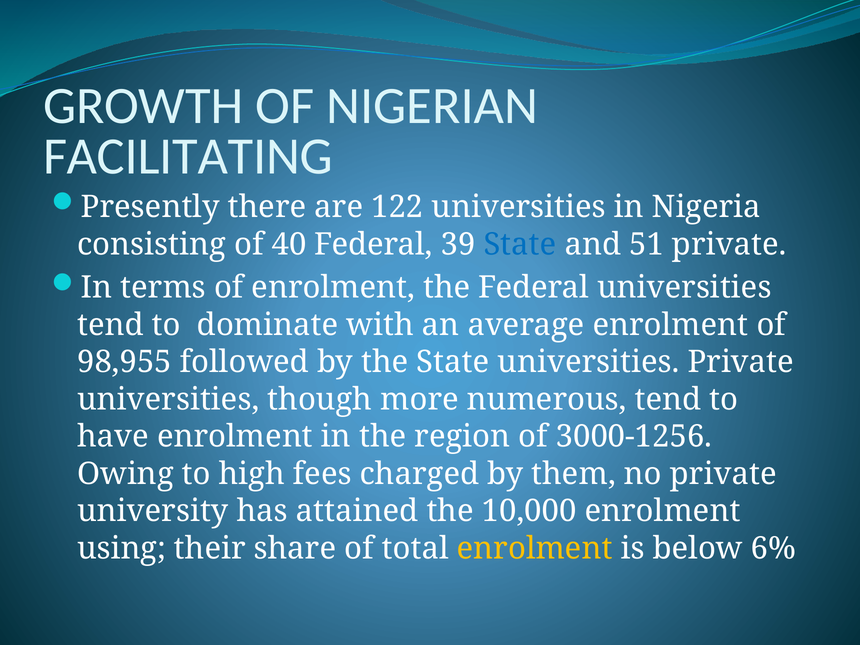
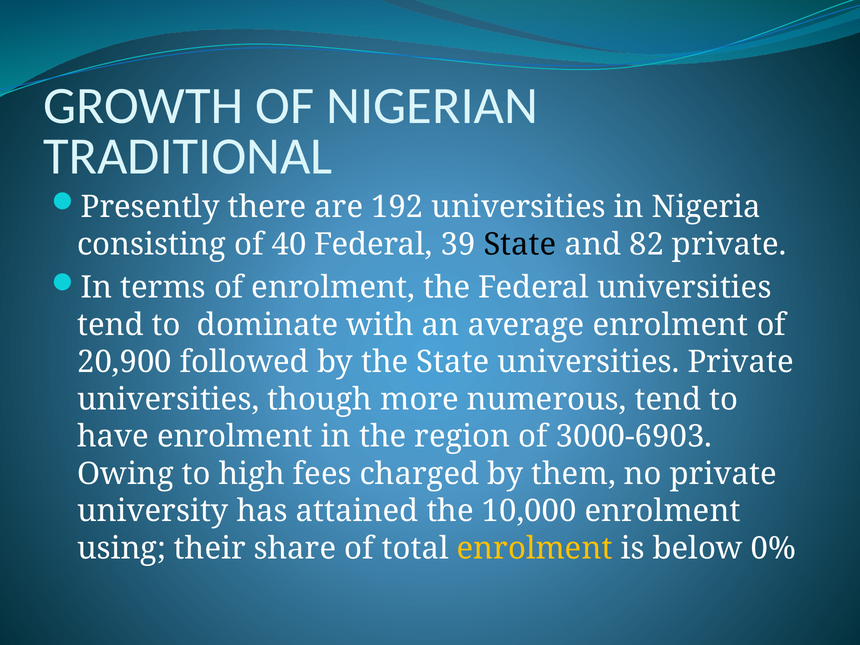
FACILITATING: FACILITATING -> TRADITIONAL (188, 156)
122: 122 -> 192 (397, 207)
State colour: blue -> black (520, 244)
51: 51 -> 82 (647, 244)
98,955: 98,955 -> 20,900 (125, 362)
3000-1256: 3000-1256 -> 3000-6903 (634, 437)
6%: 6% -> 0% (773, 548)
